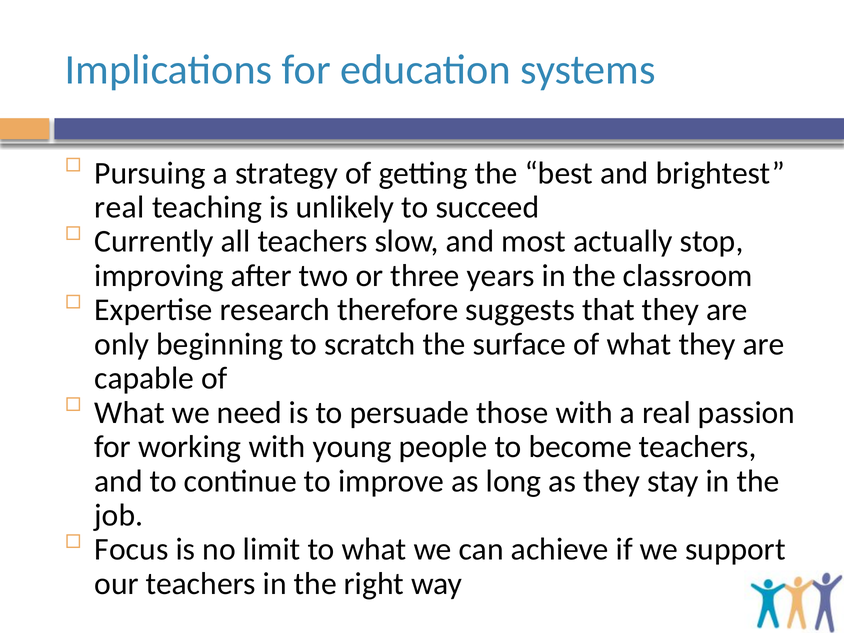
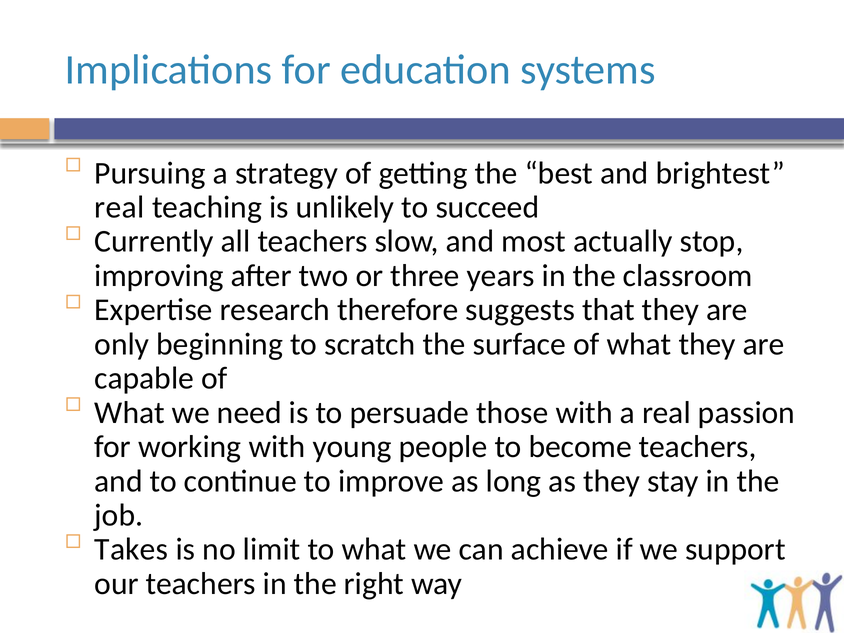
Focus: Focus -> Takes (131, 550)
